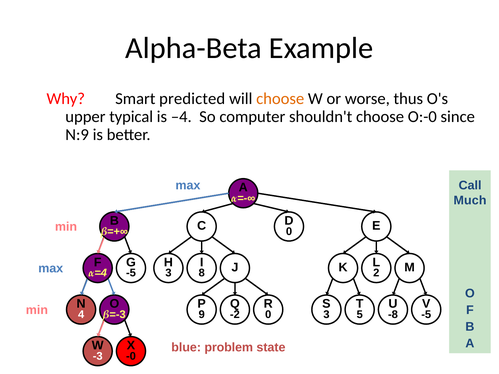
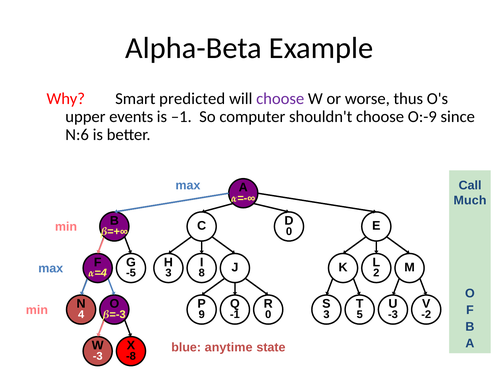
choose colour: orange -> purple (280, 99)
typical: typical -> events (131, 117)
–4: –4 -> –1 (181, 117)
O:-0: O:-0 -> O:-9 (422, 117)
N:9: N:9 -> N:6 (77, 135)
-2: -2 -> -1 (235, 315)
-8: -8 -> -3 (393, 315)
-5: -5 -> -2 (426, 315)
problem: problem -> anytime (229, 348)
-0: -0 -> -8 (131, 356)
